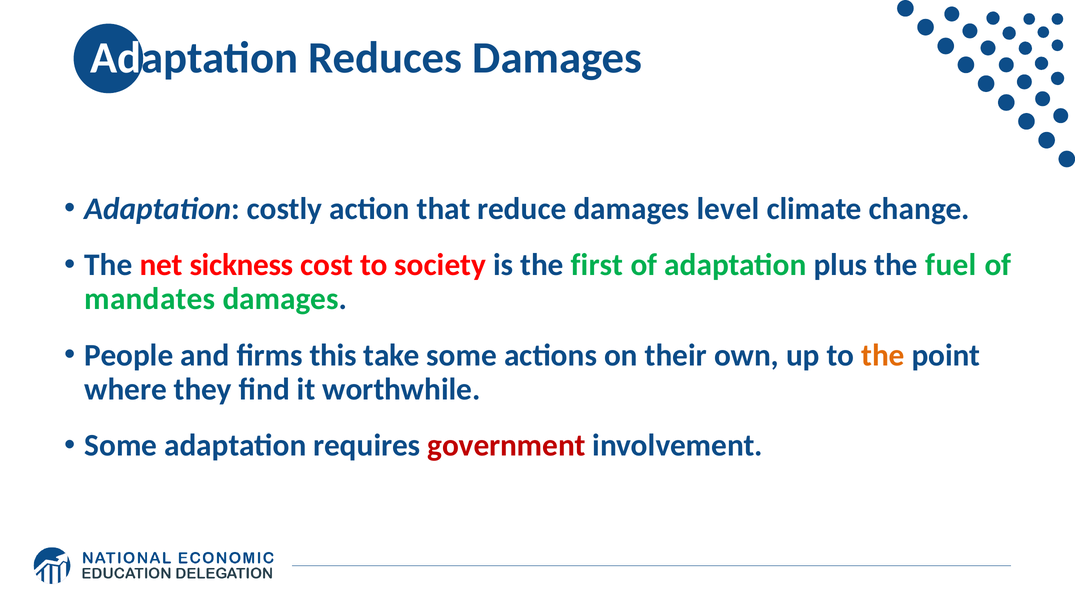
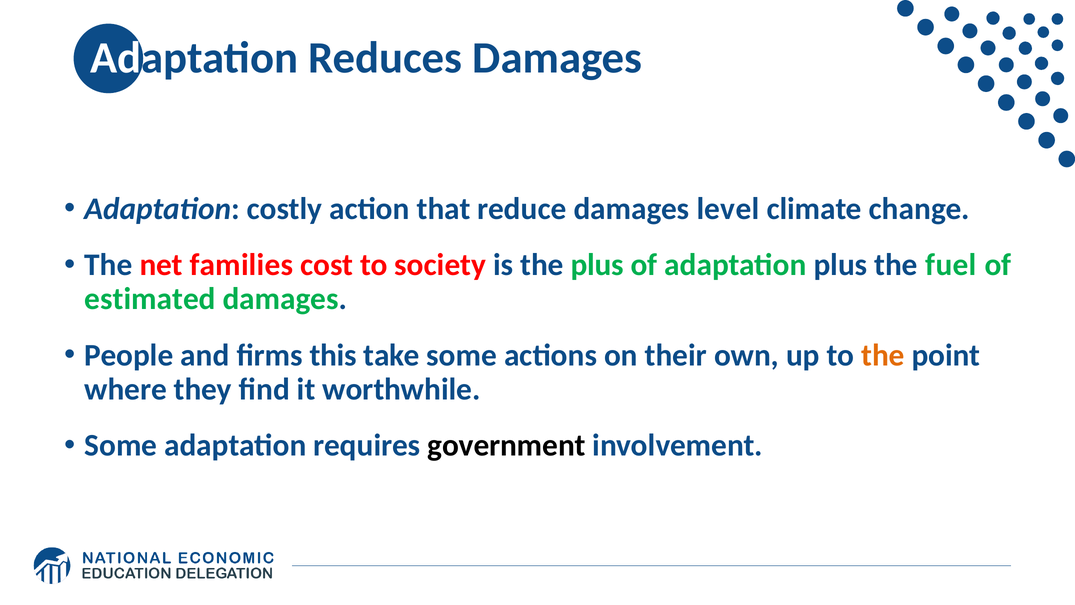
sickness: sickness -> families (241, 265)
the first: first -> plus (597, 265)
mandates: mandates -> estimated (150, 299)
government colour: red -> black (506, 445)
